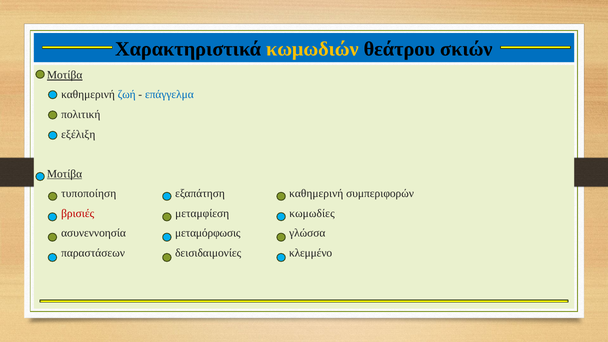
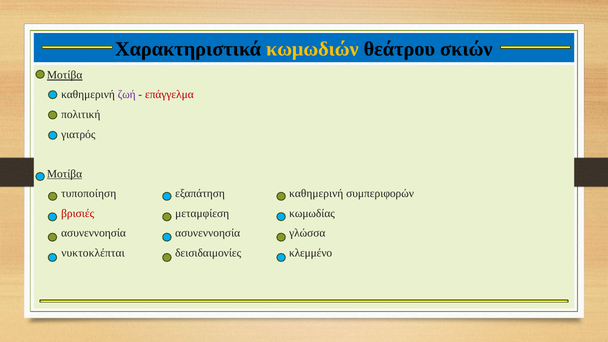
ζωή colour: blue -> purple (127, 95)
επάγγελμα colour: blue -> red (169, 95)
εξέλιξη: εξέλιξη -> γιατρός (78, 134)
κωμωδίες: κωμωδίες -> κωμωδίας (312, 213)
ασυνεννοησία μεταμόρφωσις: μεταμόρφωσις -> ασυνεννοησία (208, 233)
παραστάσεων: παραστάσεων -> νυκτοκλέπται (93, 253)
